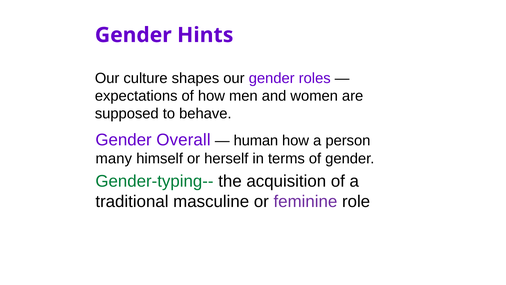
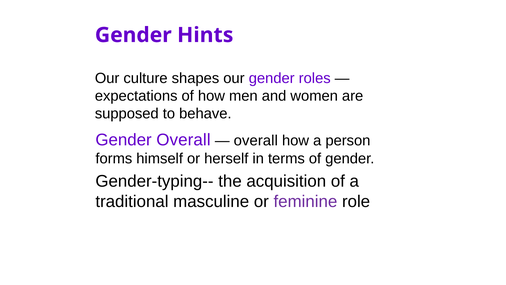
human: human -> overall (256, 140)
many: many -> forms (114, 158)
Gender-typing-- colour: green -> black (154, 181)
